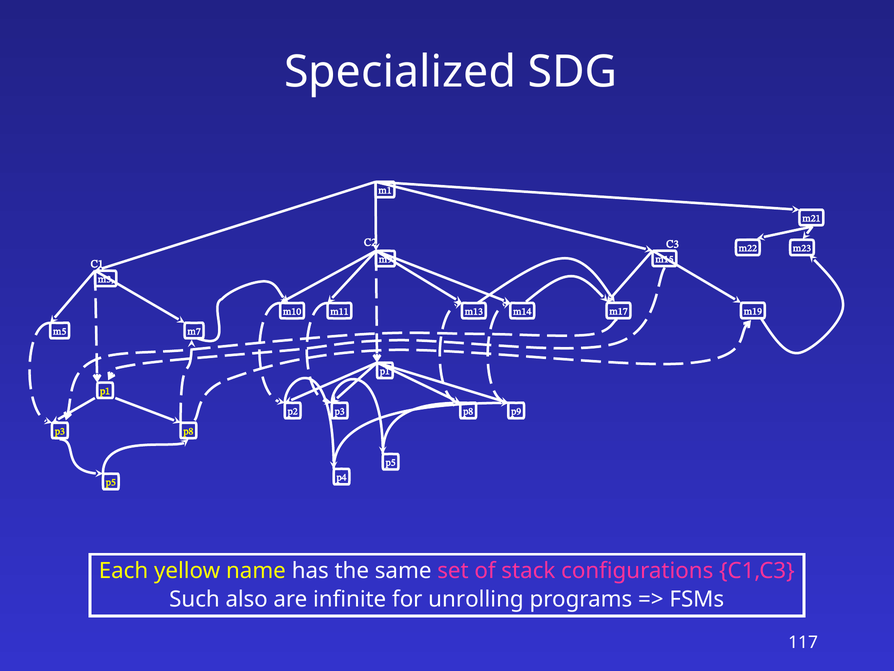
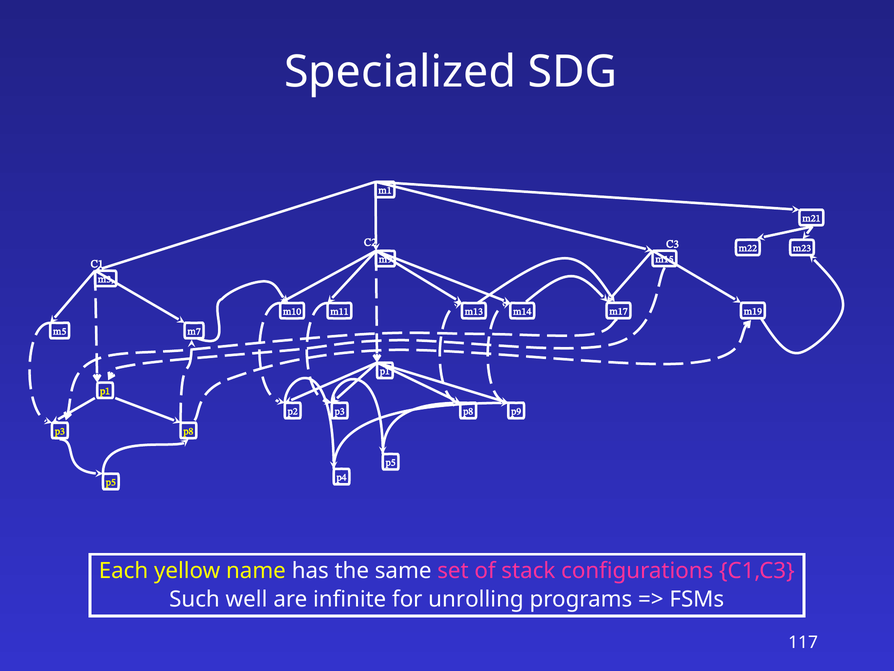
also: also -> well (246, 599)
